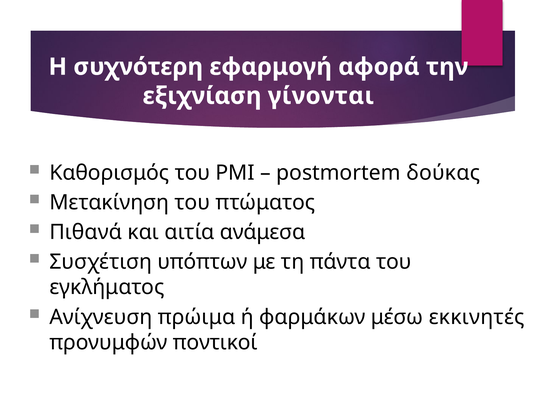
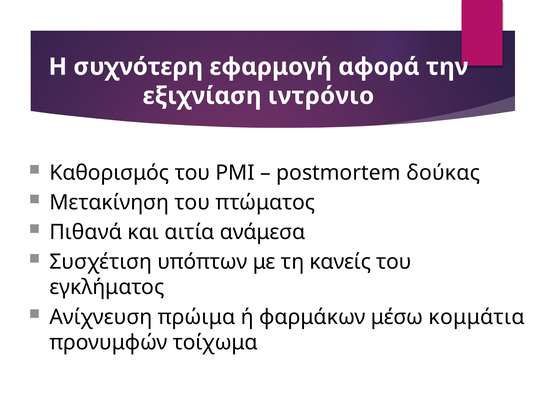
γίνονται: γίνονται -> ιντρόνιο (321, 96)
πάντα: πάντα -> κανείς (340, 262)
εκκινητές: εκκινητές -> κομμάτια (477, 317)
ποντικοί: ποντικοί -> τοίχωμα (215, 342)
